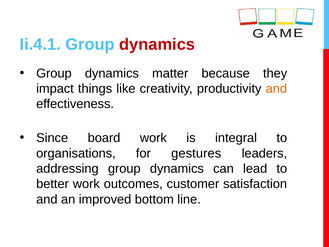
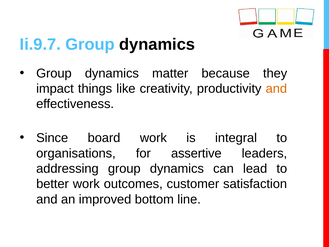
Ii.4.1: Ii.4.1 -> Ii.9.7 (40, 44)
dynamics colour: red -> black (157, 44)
gestures: gestures -> assertive (196, 153)
